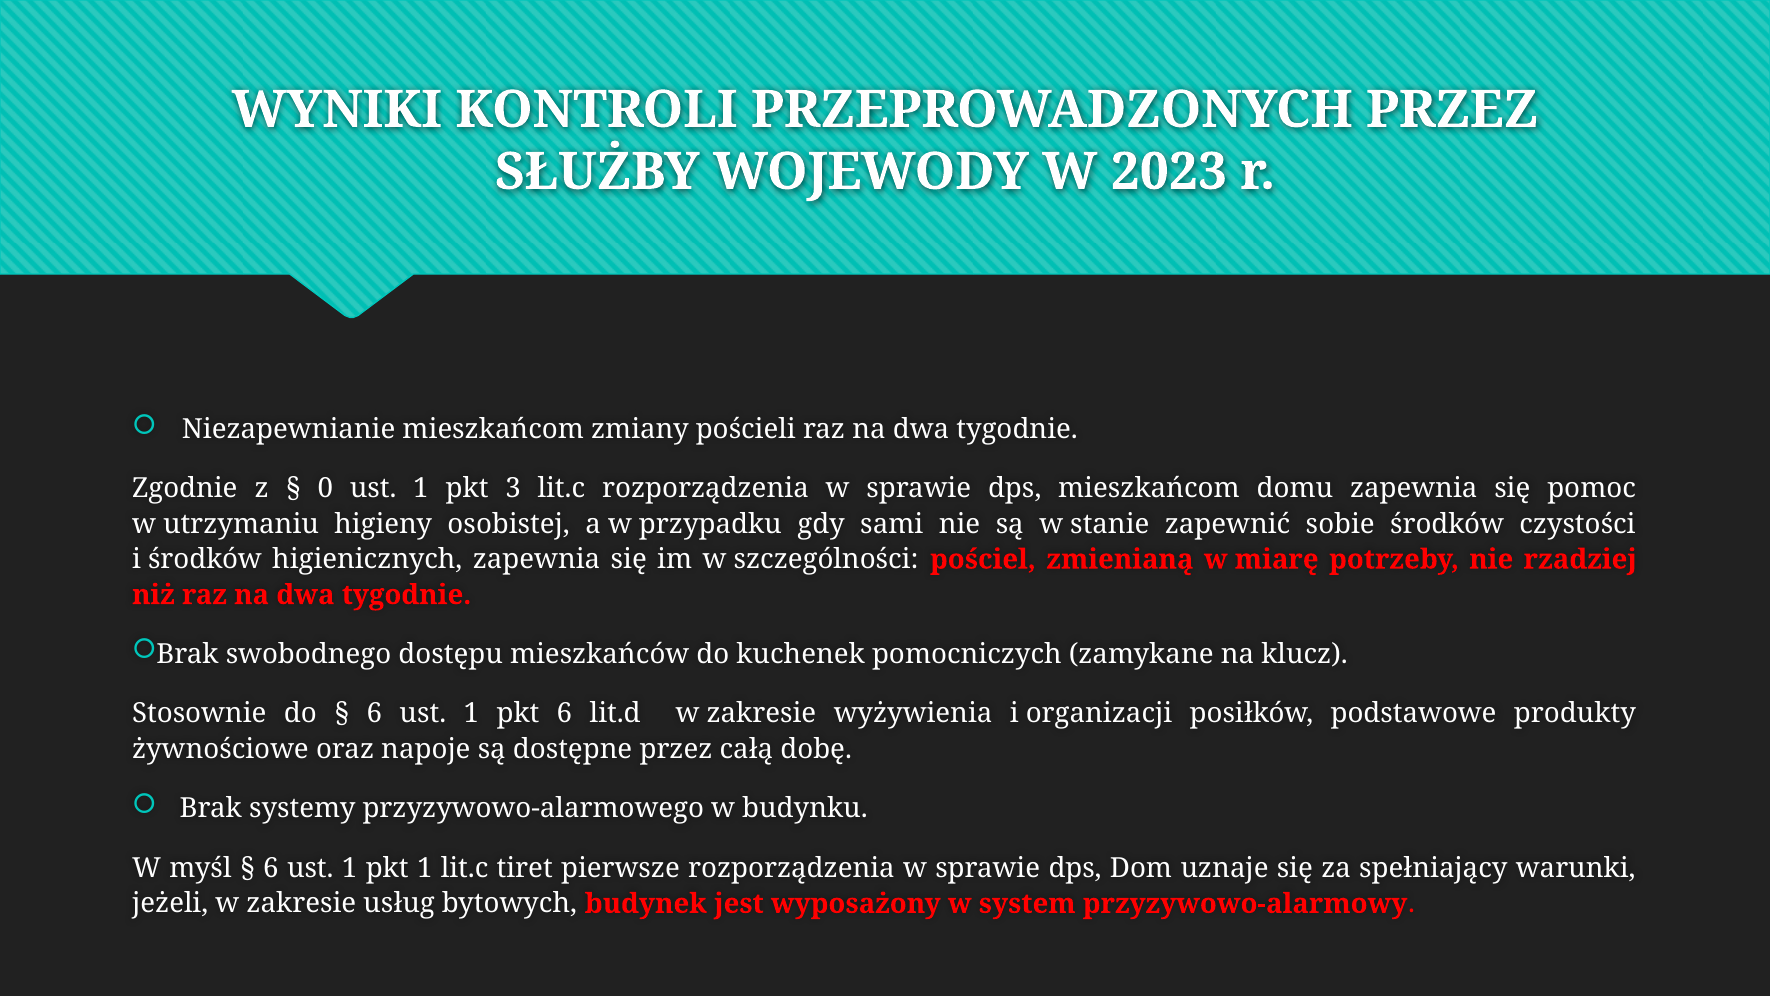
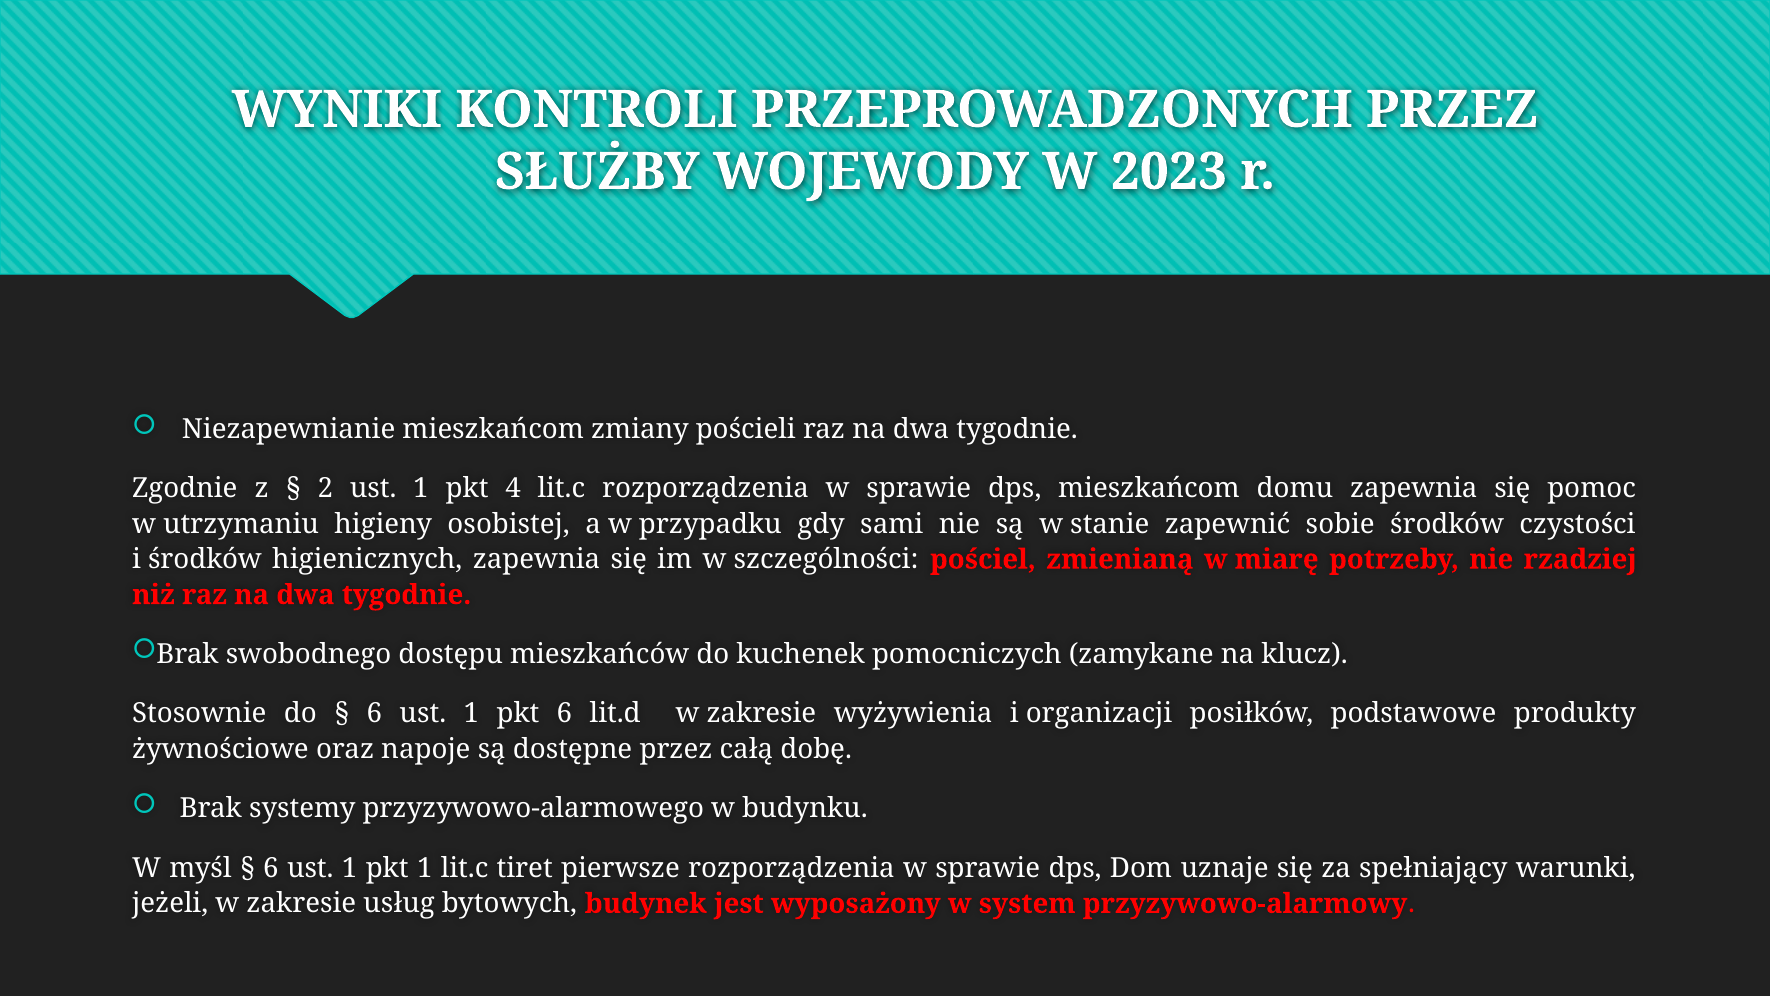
0: 0 -> 2 (325, 488)
3: 3 -> 4 (513, 488)
